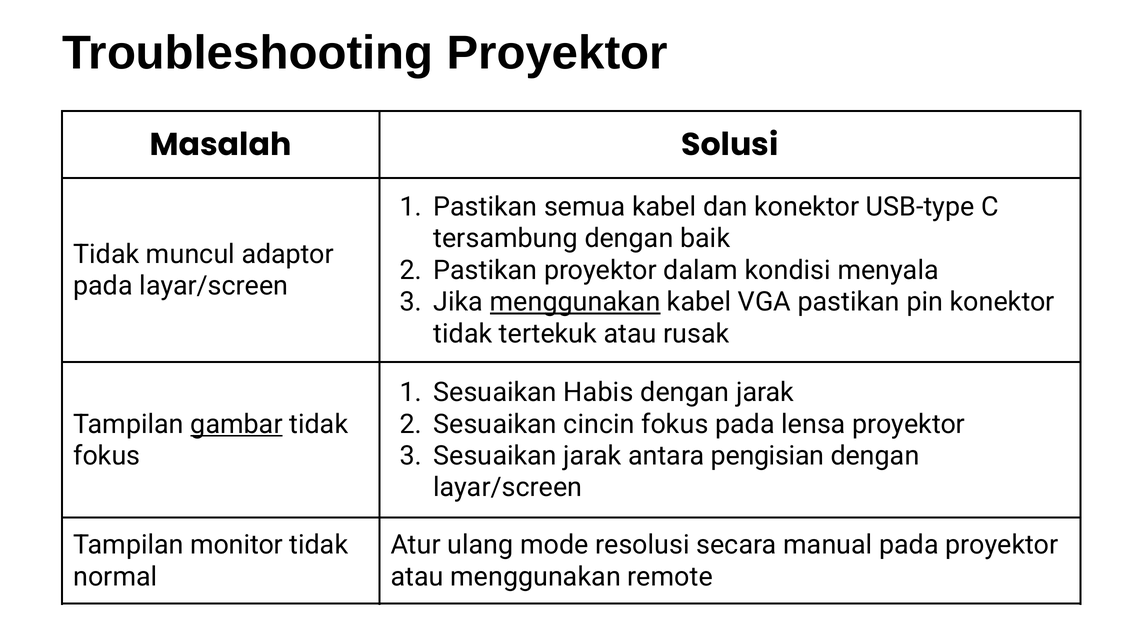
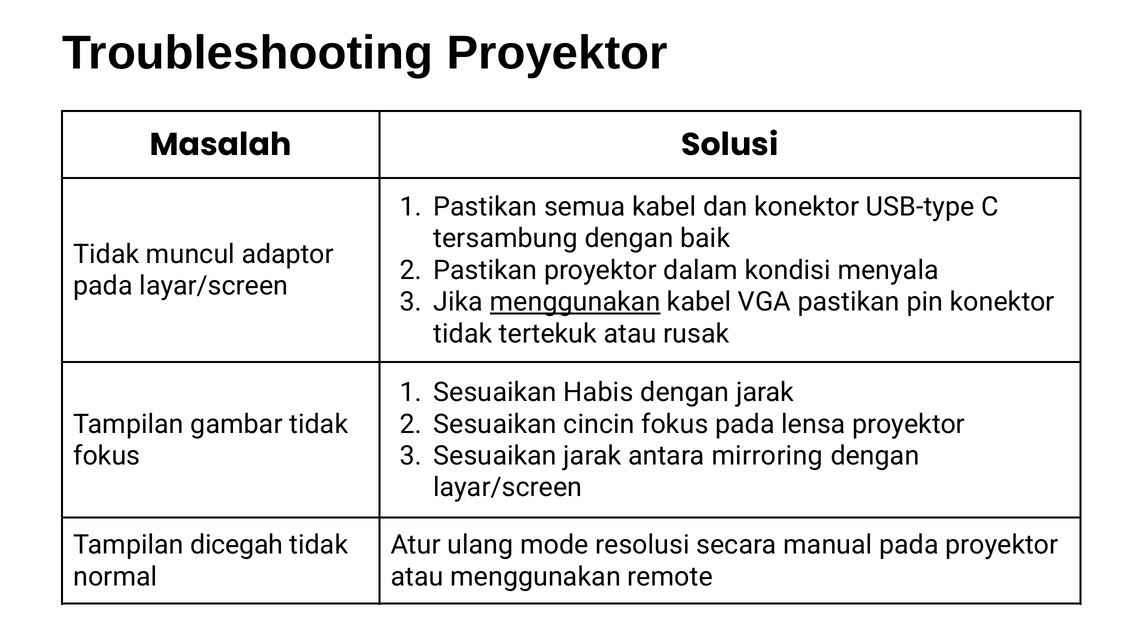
gambar underline: present -> none (237, 424)
pengisian: pengisian -> mirroring (767, 456)
monitor: monitor -> dicegah (237, 545)
